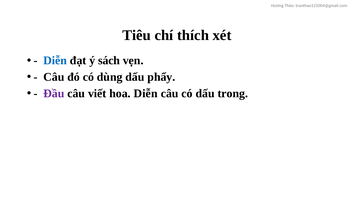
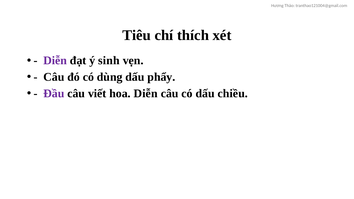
Diễn colour: blue -> purple (55, 61)
sách: sách -> sinh (109, 61)
trong: trong -> chiều (233, 94)
